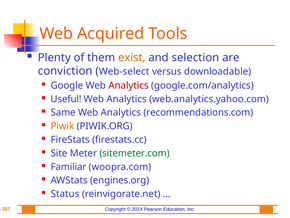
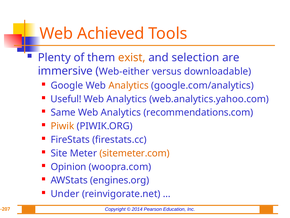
Acquired: Acquired -> Achieved (111, 34)
conviction: conviction -> immersive (65, 71)
Web-select: Web-select -> Web-either (124, 71)
Analytics colour: red -> orange (129, 85)
sitemeter.com colour: green -> orange (134, 153)
Familiar: Familiar -> Opinion (69, 166)
Status: Status -> Under (65, 194)
